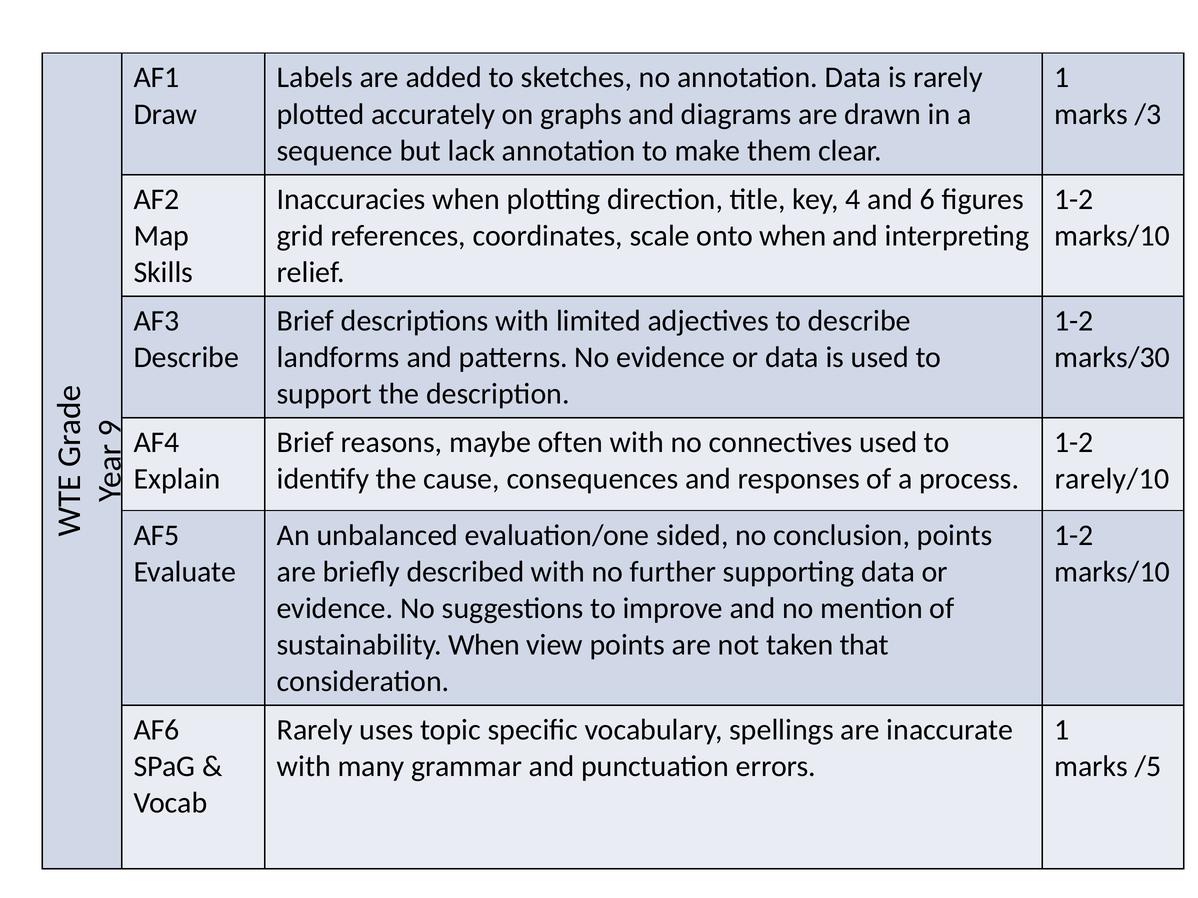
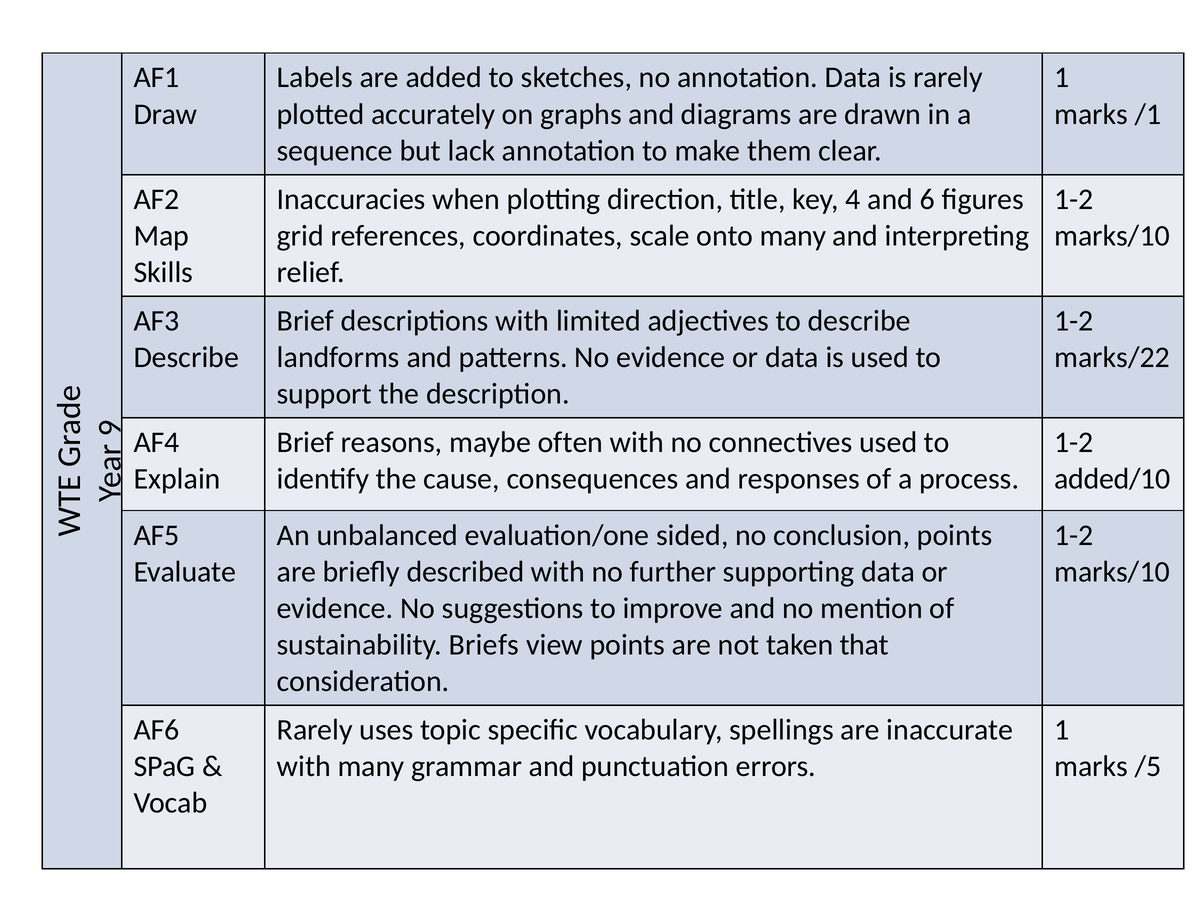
/3: /3 -> /1 (1148, 114)
onto when: when -> many (793, 236)
marks/30: marks/30 -> marks/22 (1112, 358)
rarely/10: rarely/10 -> added/10 (1112, 479)
sustainability When: When -> Briefs (484, 645)
